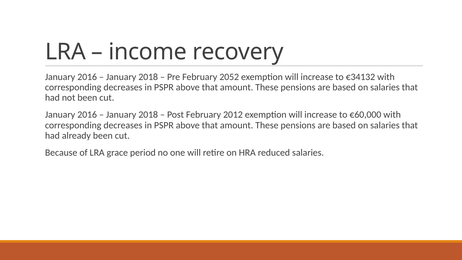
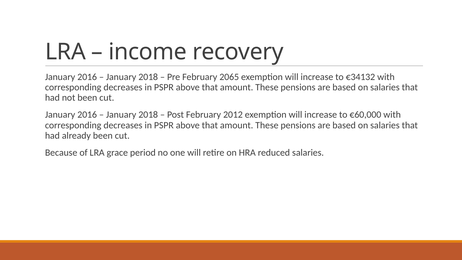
2052: 2052 -> 2065 (229, 77)
